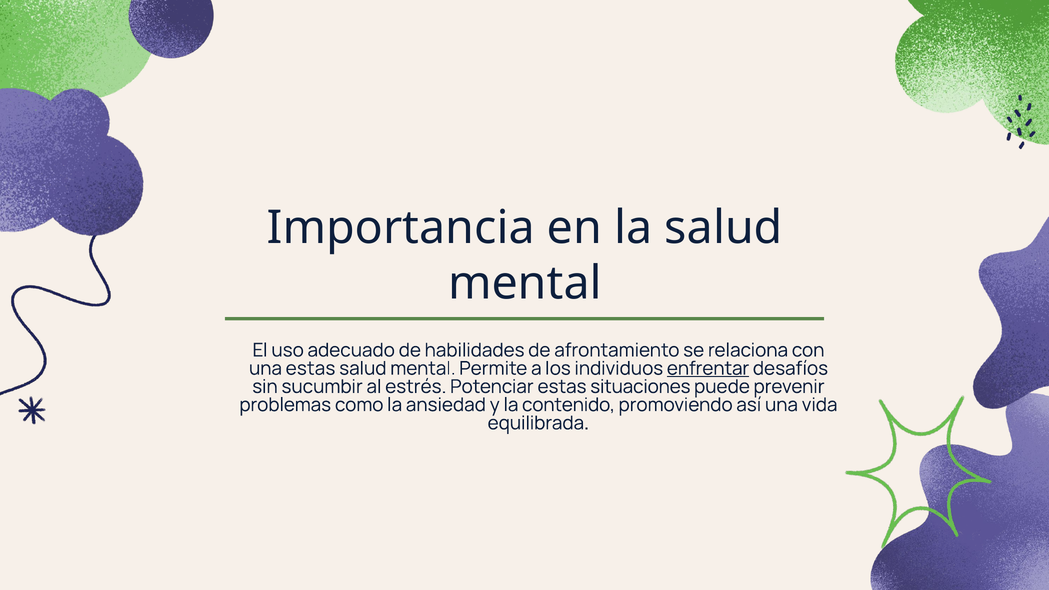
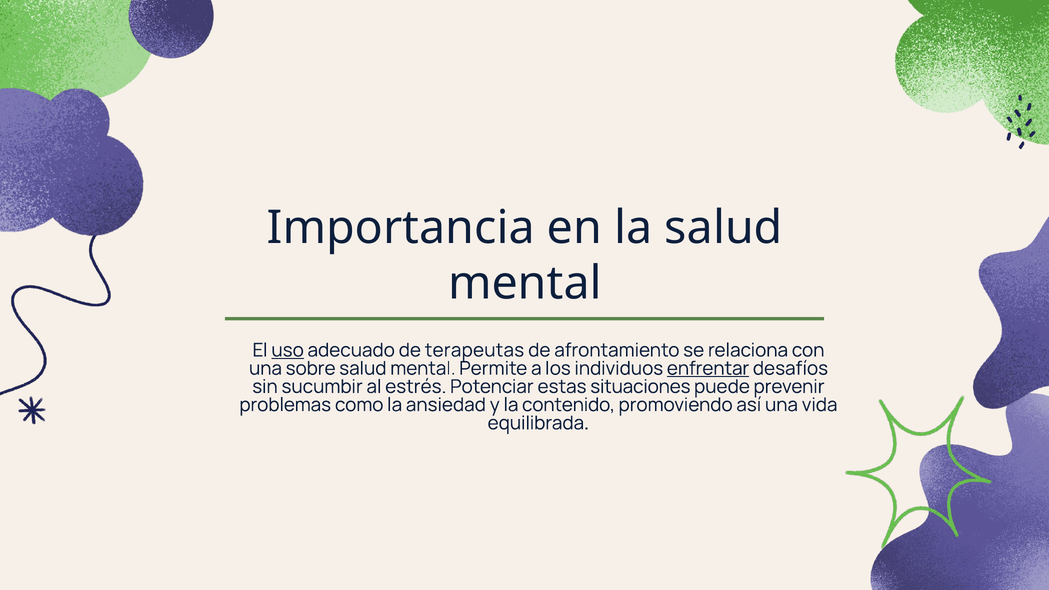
uso underline: none -> present (288, 350)
habilidades: habilidades -> terapeutas (474, 350)
una estas: estas -> sobre (311, 368)
